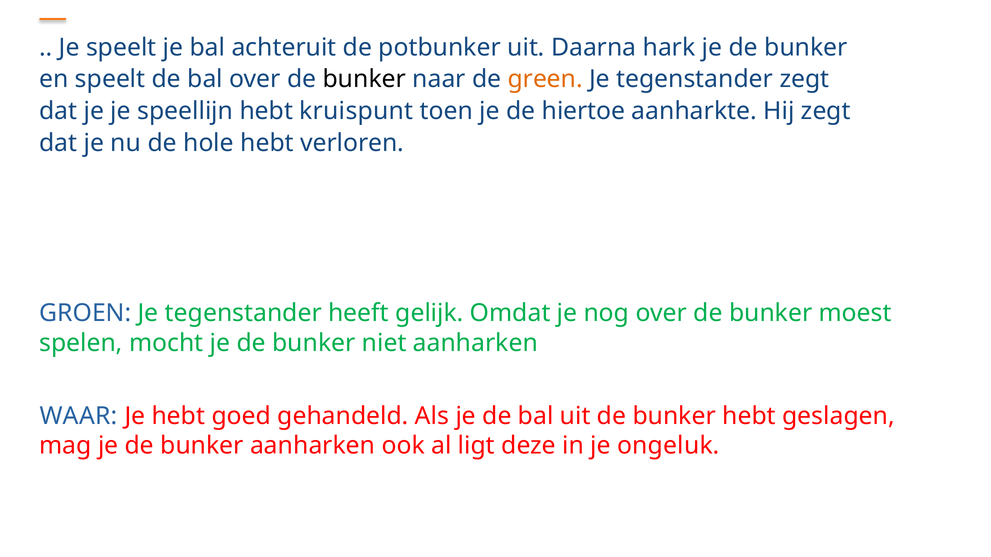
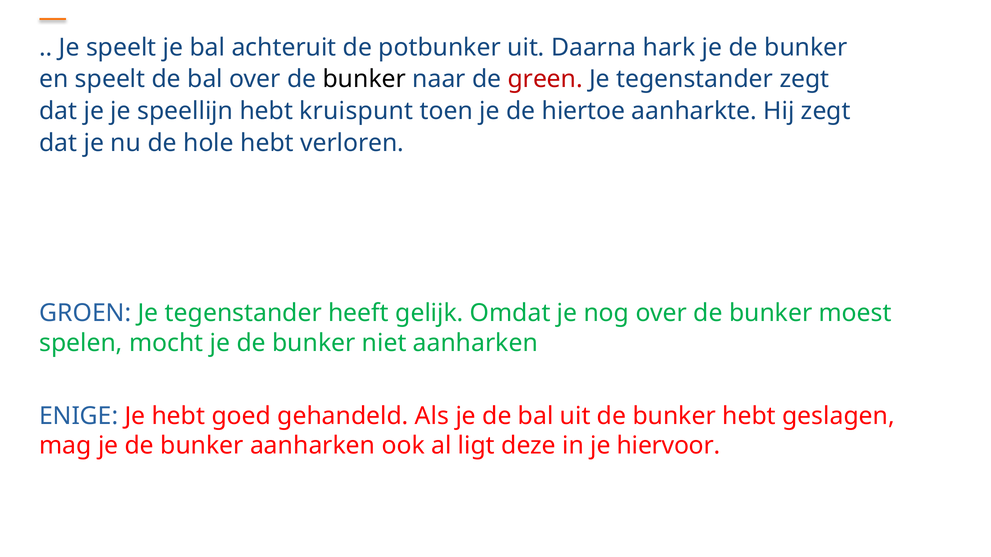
green colour: orange -> red (545, 79)
WAAR: WAAR -> ENIGE (79, 416)
ongeluk: ongeluk -> hiervoor (669, 446)
